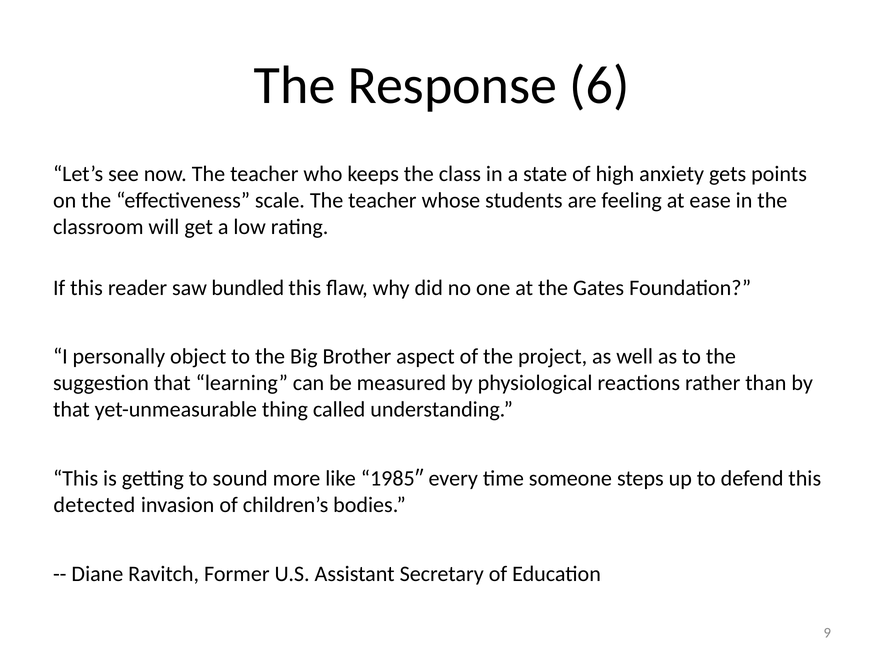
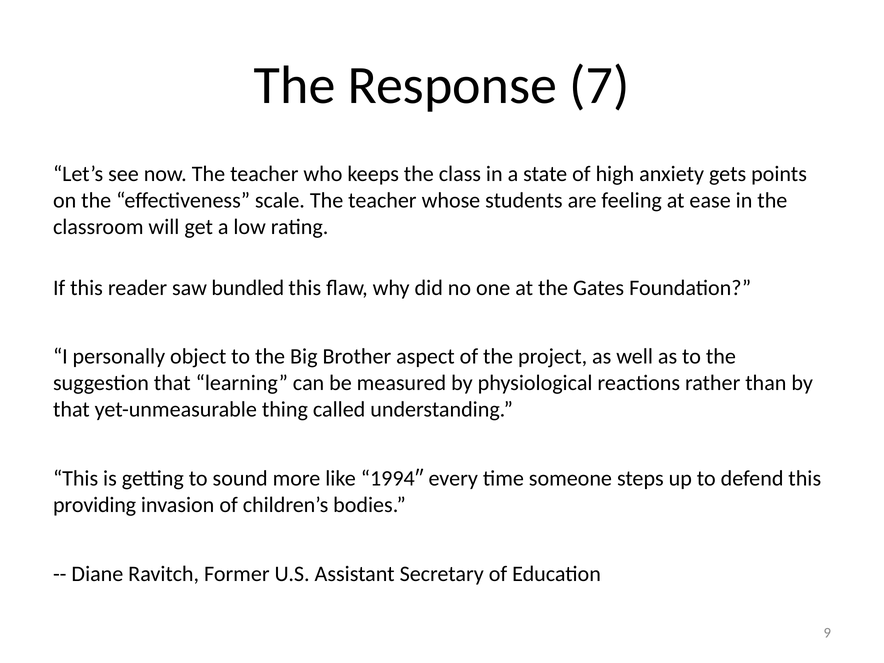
6: 6 -> 7 (599, 86)
1985″: 1985″ -> 1994″ (392, 478)
detected: detected -> providing (95, 505)
